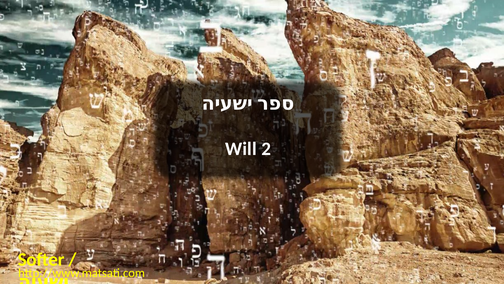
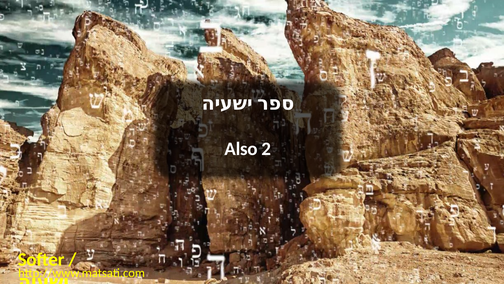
Will: Will -> Also (241, 149)
